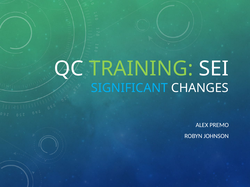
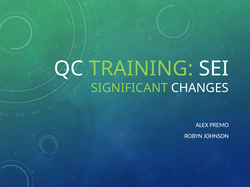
SIGNIFICANT colour: light blue -> light green (129, 88)
